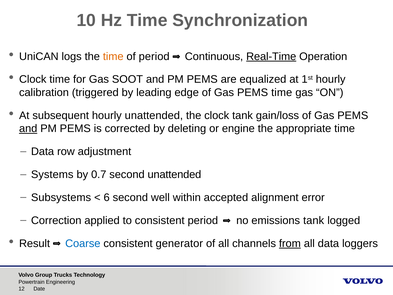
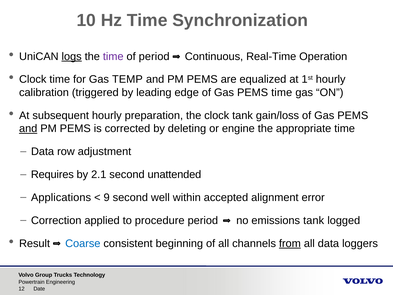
logs underline: none -> present (72, 56)
time colour: orange -> purple (113, 56)
Real-Time underline: present -> none (271, 56)
SOOT: SOOT -> TEMP (127, 79)
hourly unattended: unattended -> preparation (154, 115)
Systems: Systems -> Requires (52, 174)
0.7: 0.7 -> 2.1 (99, 174)
Subsystems: Subsystems -> Applications (61, 197)
6: 6 -> 9 (107, 197)
to consistent: consistent -> procedure (160, 220)
generator: generator -> beginning (179, 243)
